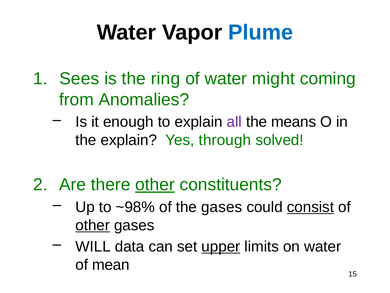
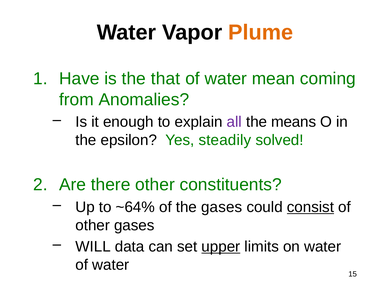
Plume colour: blue -> orange (261, 32)
Sees: Sees -> Have (79, 79)
ring: ring -> that (165, 79)
might: might -> mean (273, 79)
the explain: explain -> epsilon (129, 140)
through: through -> steadily (225, 140)
other underline: present -> none (155, 184)
~98%: ~98% -> ~64% (135, 207)
other underline: present -> none (93, 225)
mean: mean -> water (111, 264)
